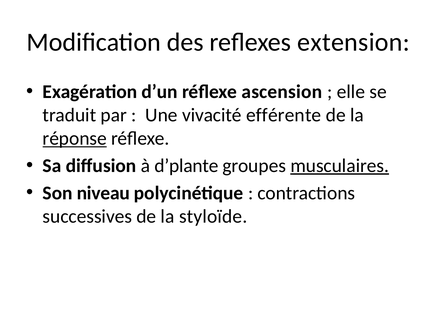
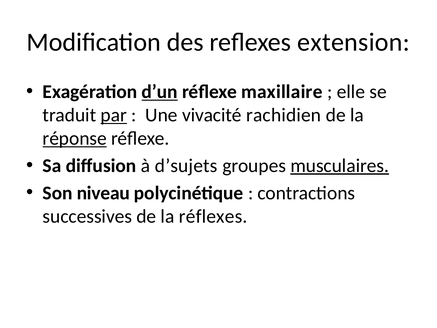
d’un underline: none -> present (160, 92)
ascension: ascension -> maxillaire (282, 92)
par underline: none -> present (114, 115)
efférente: efférente -> rachidien (284, 115)
d’plante: d’plante -> d’sujets (186, 166)
styloïde: styloïde -> réflexes (213, 216)
